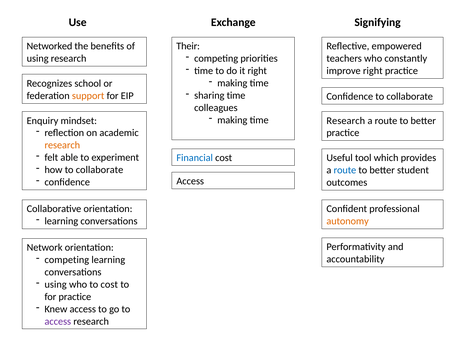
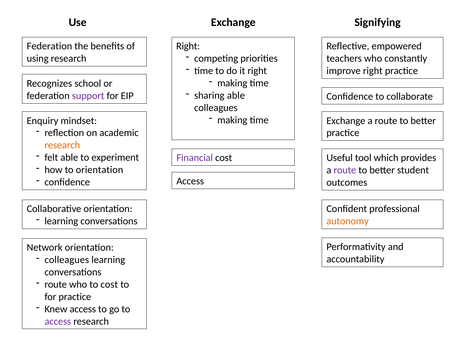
Networked: Networked -> Federation (49, 46)
Their: Their -> Right (188, 46)
sharing time: time -> able (236, 95)
support colour: orange -> purple (88, 96)
Research: Research -> Exchange (346, 121)
Financial colour: blue -> purple (195, 158)
how to collaborate: collaborate -> orientation (100, 170)
route colour: blue -> purple (345, 170)
competing: competing -> colleagues (67, 260)
using: using -> route (56, 284)
